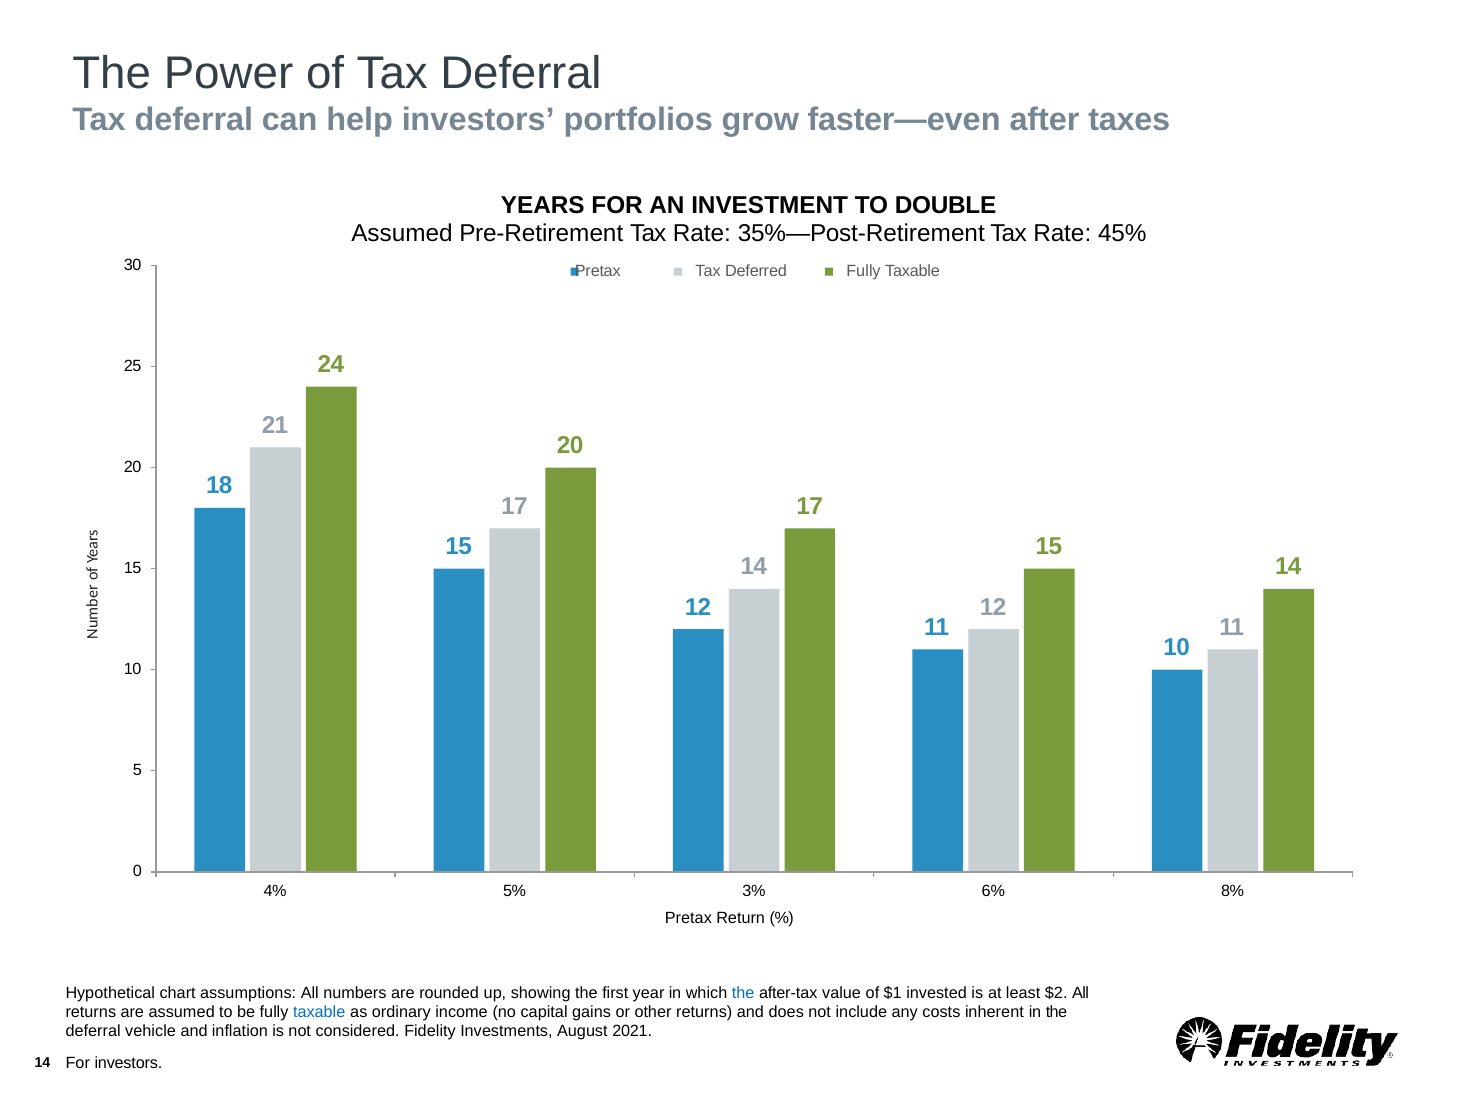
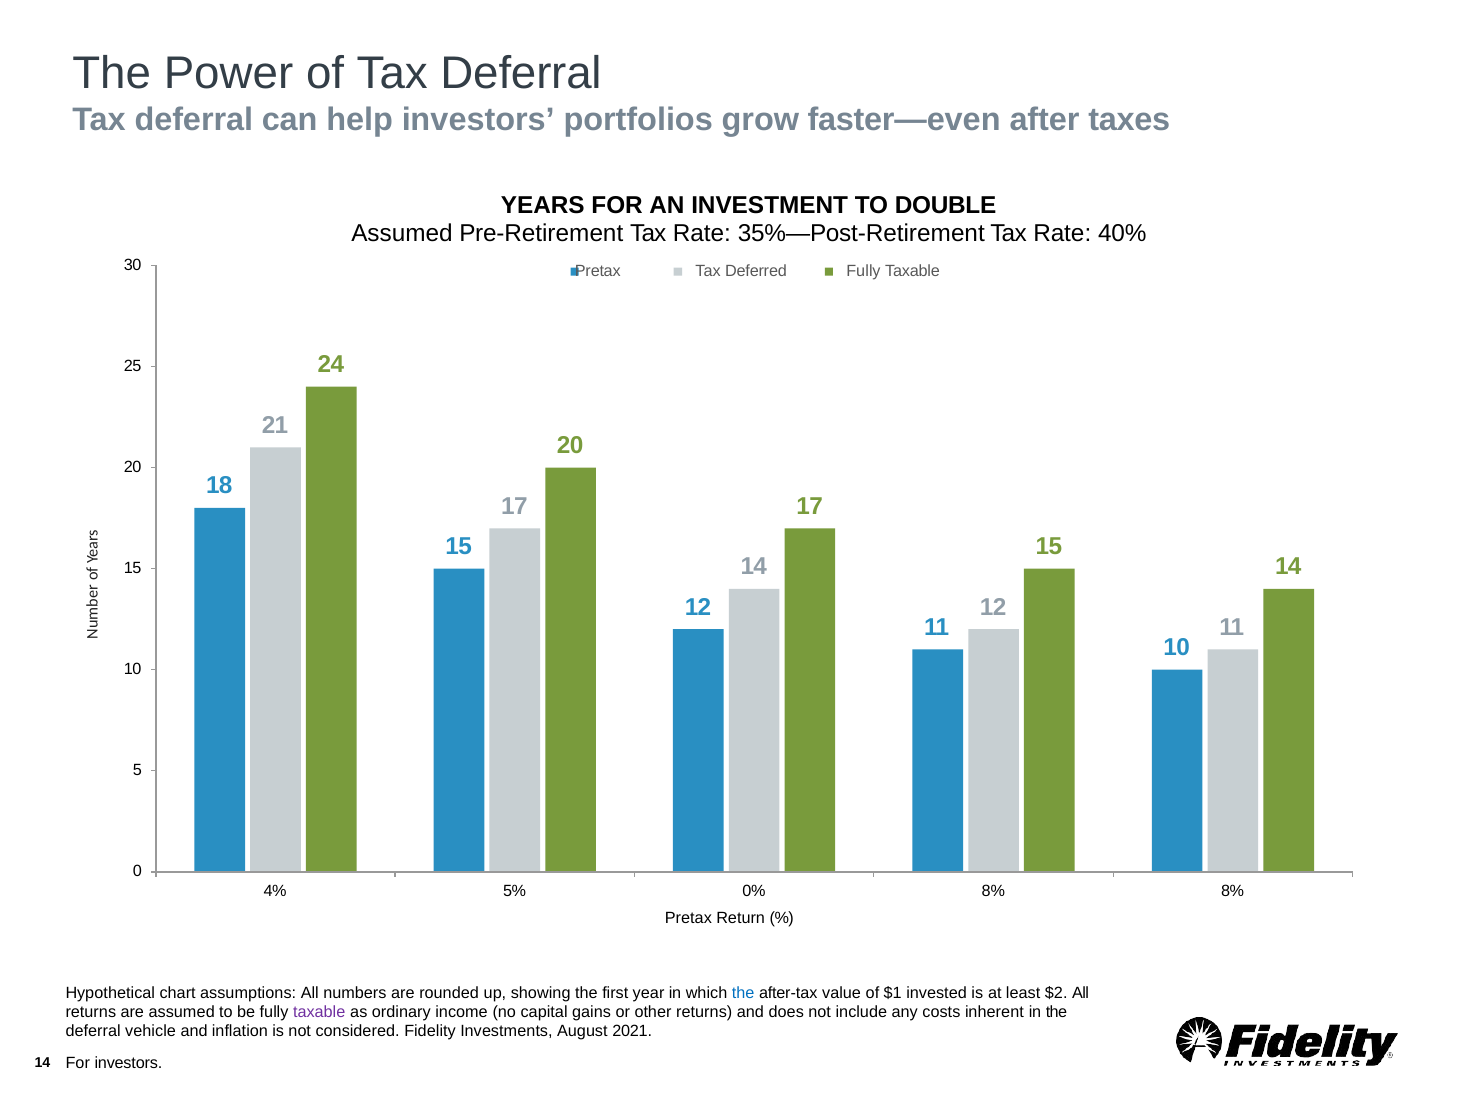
45%: 45% -> 40% (1122, 234)
5% 6%: 6% -> 8% (993, 890)
3%: 3% -> 0% (754, 890)
taxable colour: blue -> purple (319, 1012)
